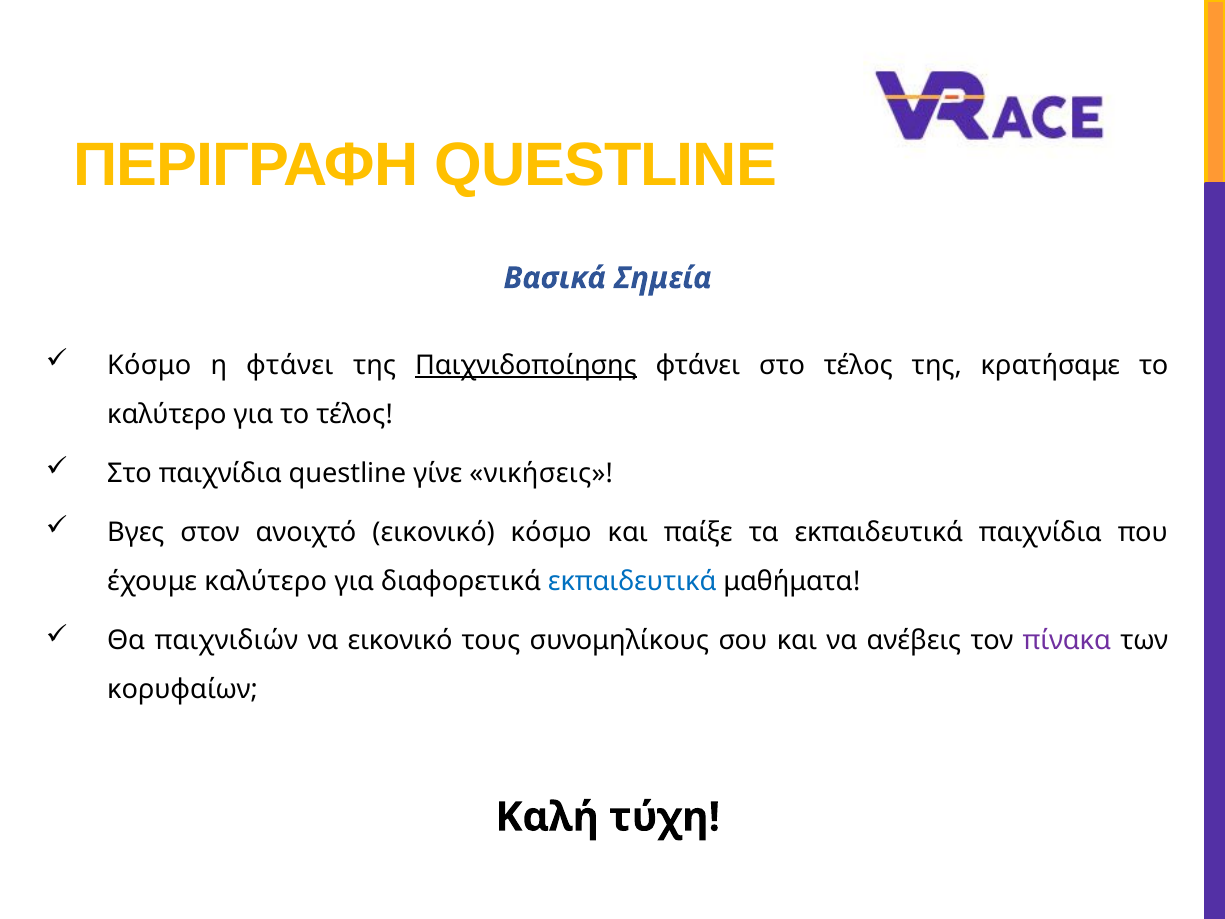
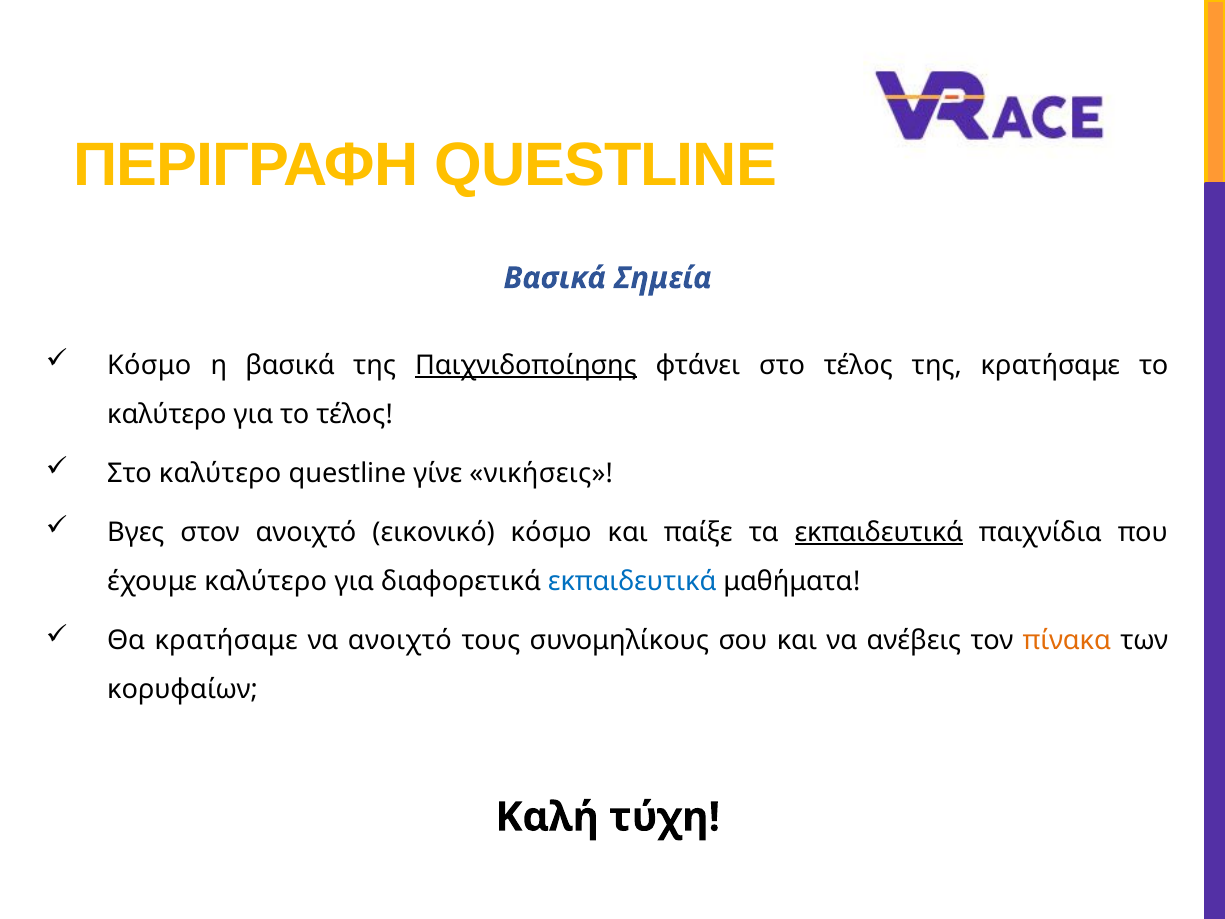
η φτάνει: φτάνει -> βασικά (290, 365)
Στο παιχνίδια: παιχνίδια -> καλύτερο (220, 473)
εκπαιδευτικά underline: none -> present (879, 532)
Θα παιχνιδιών: παιχνιδιών -> κρατήσαμε (226, 640)
να εικονικό: εικονικό -> ανοιχτό (400, 640)
πίνακα colour: purple -> orange (1067, 640)
